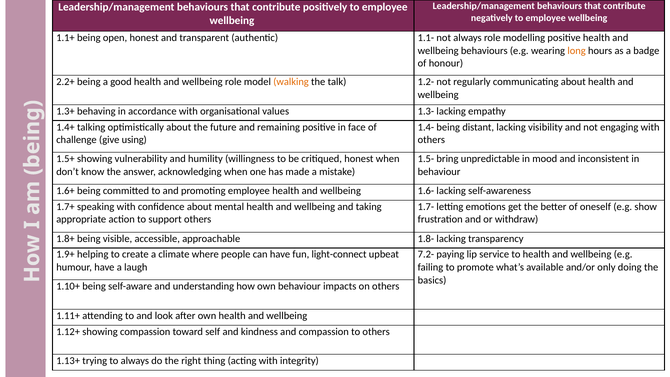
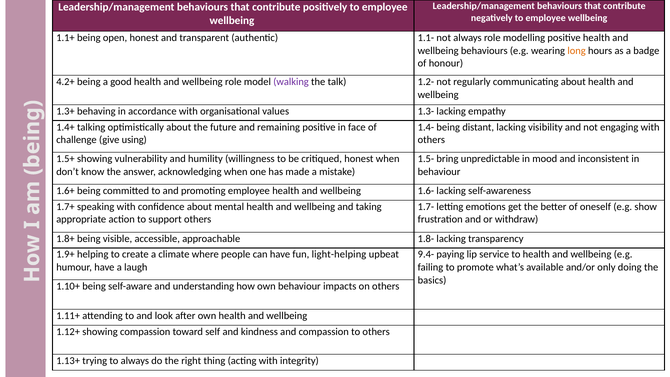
2.2+: 2.2+ -> 4.2+ (65, 82)
walking colour: orange -> purple (291, 82)
light-connect: light-connect -> light-helping (339, 254)
7.2-: 7.2- -> 9.4- (426, 254)
